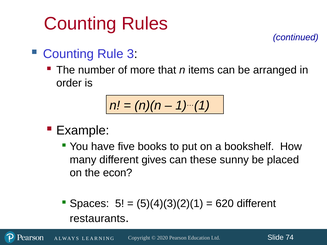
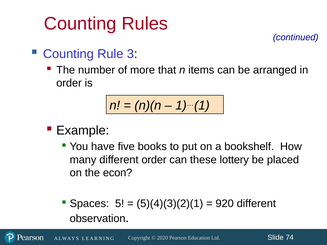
different gives: gives -> order (154, 160)
sunny: sunny -> lottery (234, 160)
620: 620 -> 920 (225, 204)
restaurants: restaurants -> observation (98, 219)
